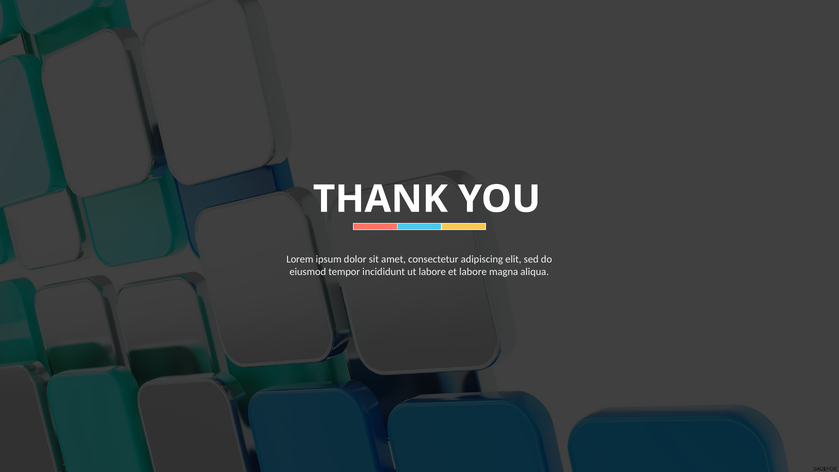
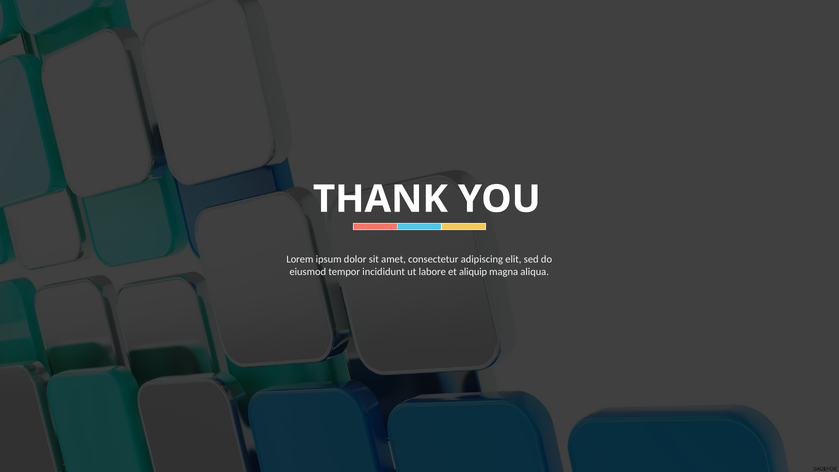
et labore: labore -> aliquip (473, 272)
